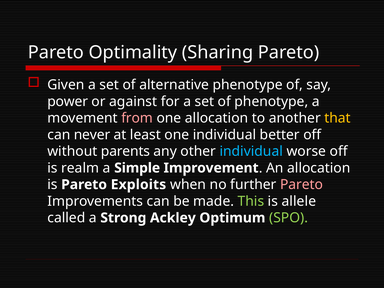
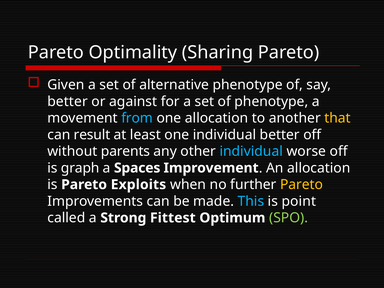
power: power -> better (68, 101)
from colour: pink -> light blue (137, 118)
never: never -> result (92, 135)
realm: realm -> graph (80, 168)
Simple: Simple -> Spaces (137, 168)
Pareto colour: pink -> yellow (302, 185)
This colour: light green -> light blue (251, 201)
allele: allele -> point (299, 201)
Ackley: Ackley -> Fittest (173, 218)
